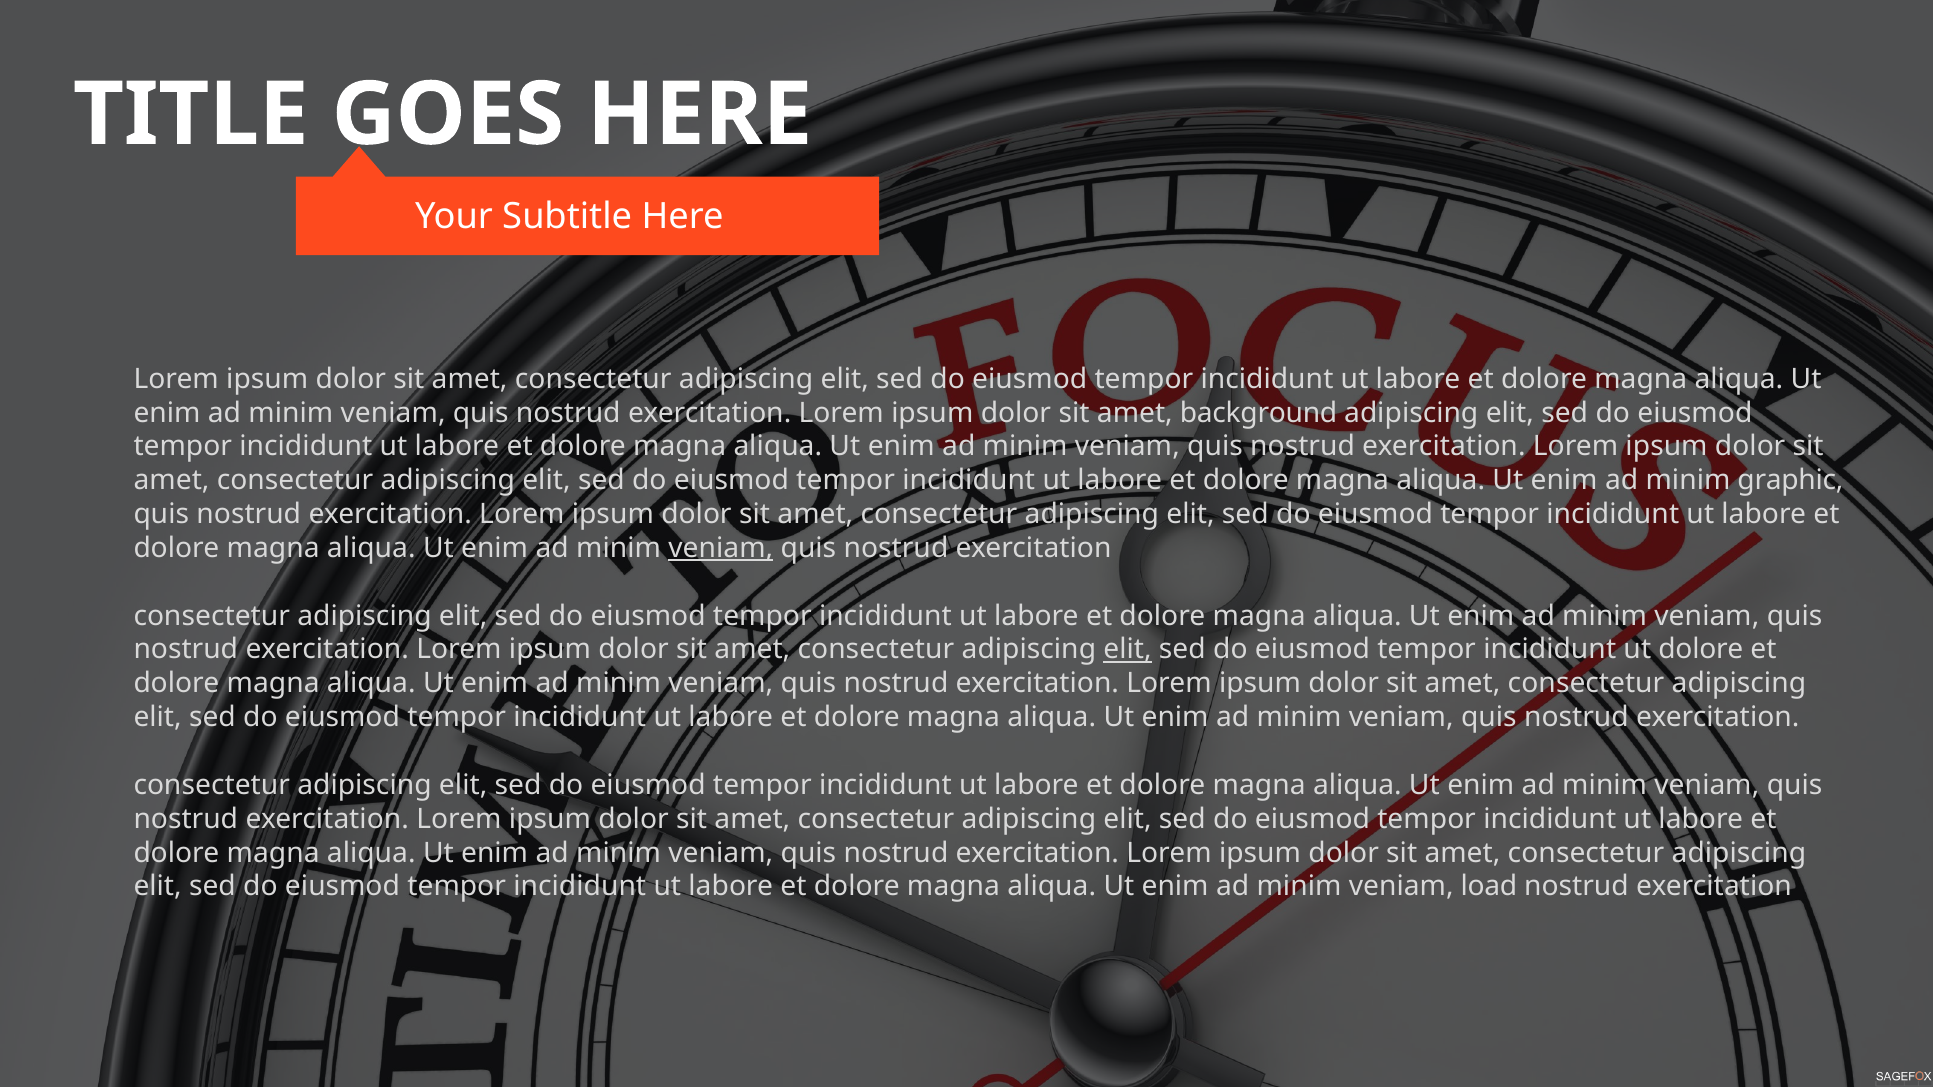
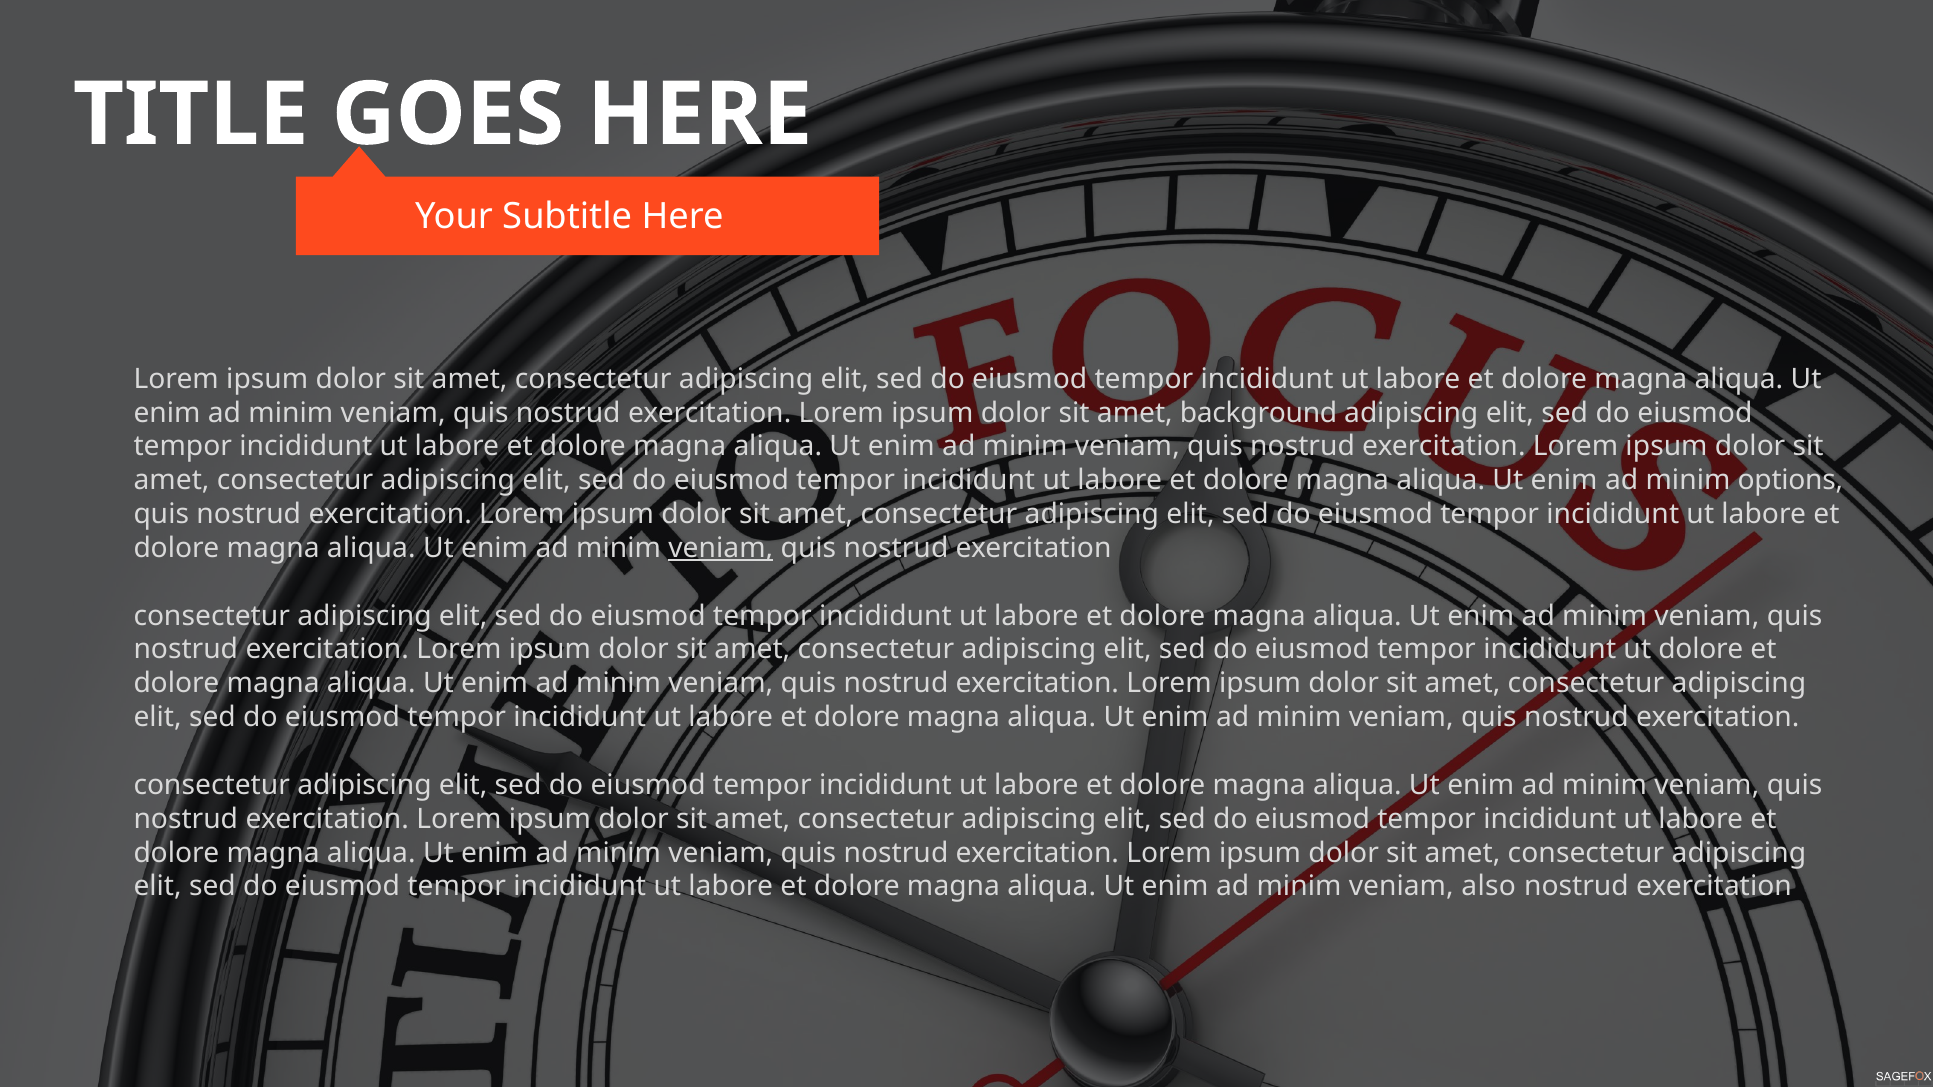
graphic: graphic -> options (1790, 481)
elit underline: present -> none (1128, 650)
load: load -> also (1489, 887)
